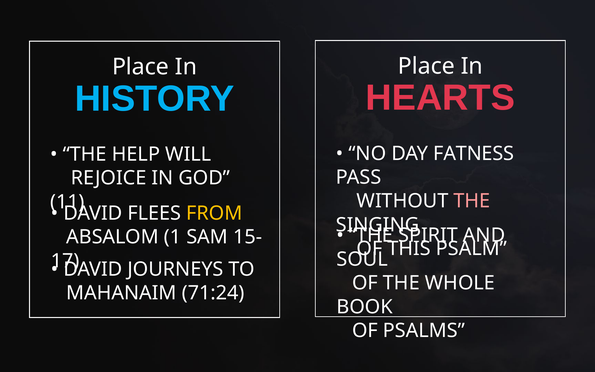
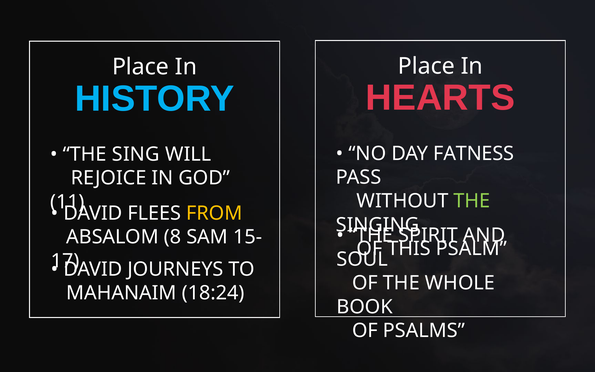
HELP: HELP -> SING (136, 154)
THE colour: pink -> light green (472, 201)
1: 1 -> 8 (173, 237)
71:24: 71:24 -> 18:24 (213, 293)
